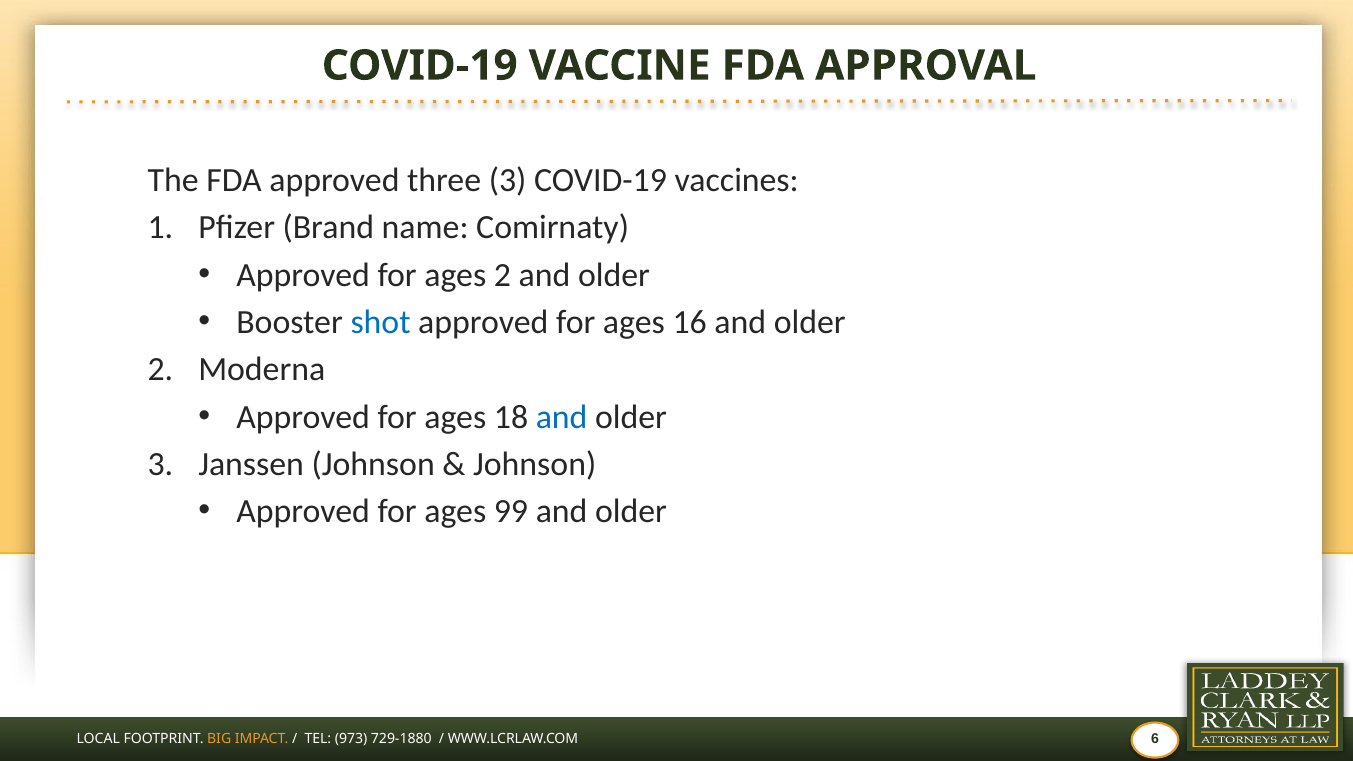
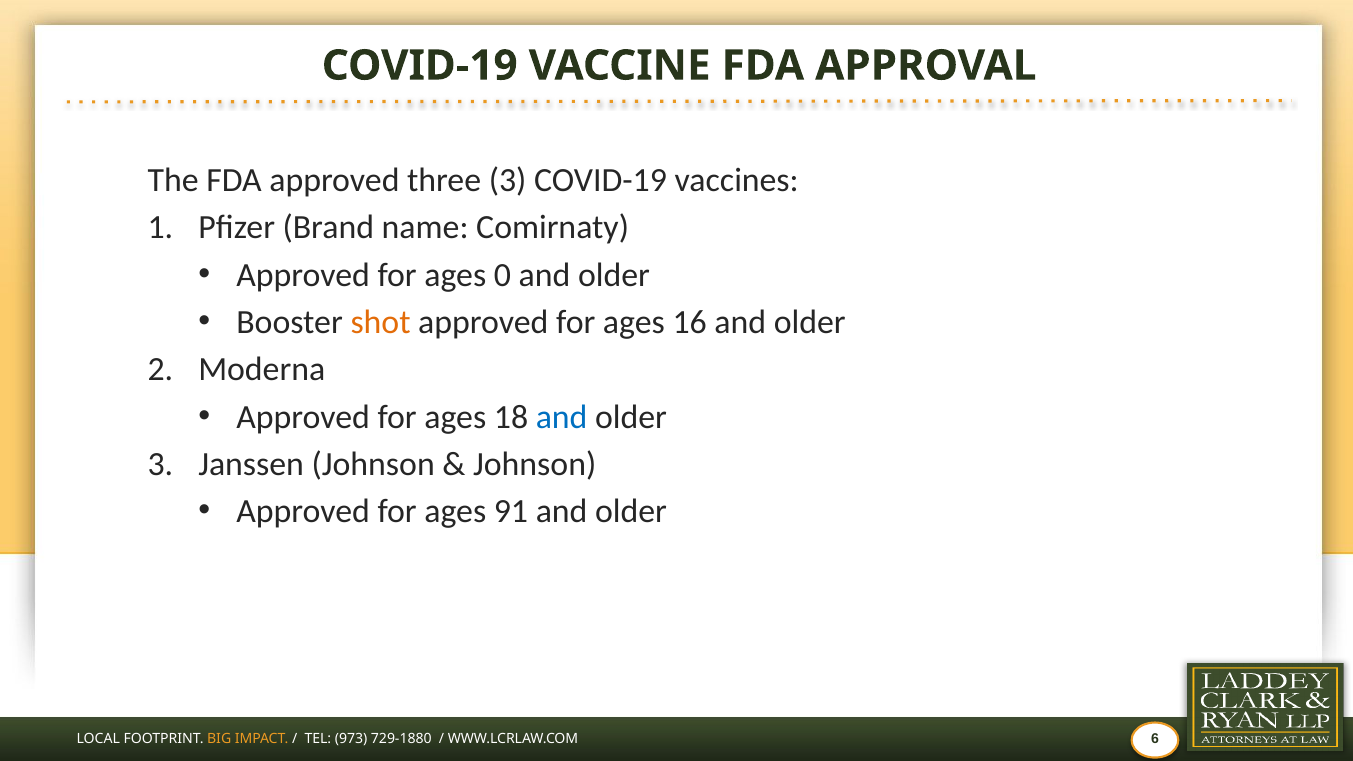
ages 2: 2 -> 0 (502, 275)
shot colour: blue -> orange (381, 322)
99: 99 -> 91 (511, 512)
